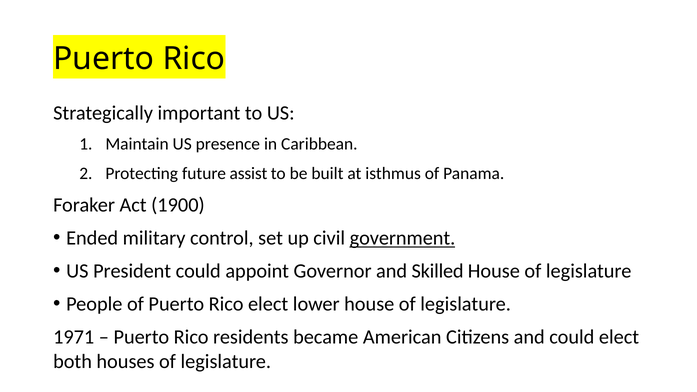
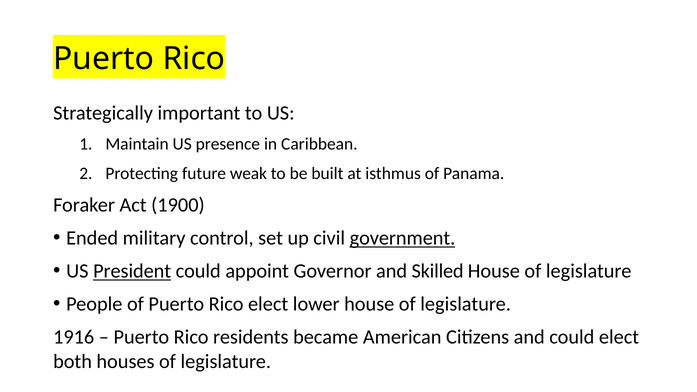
assist: assist -> weak (248, 174)
President underline: none -> present (132, 271)
1971: 1971 -> 1916 (74, 337)
